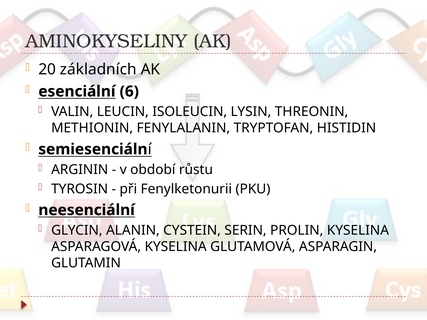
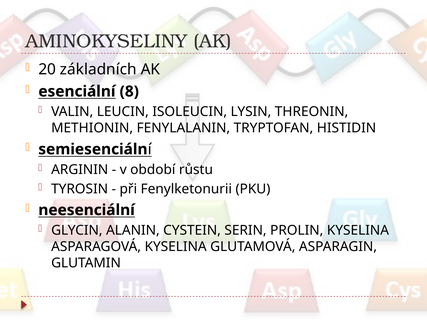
6: 6 -> 8 (129, 92)
